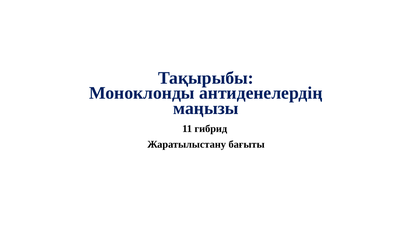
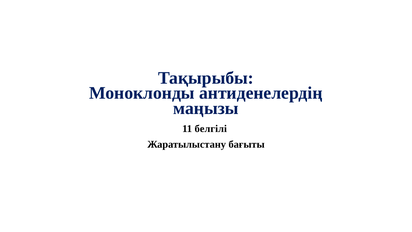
гибрид: гибрид -> белгілі (211, 129)
